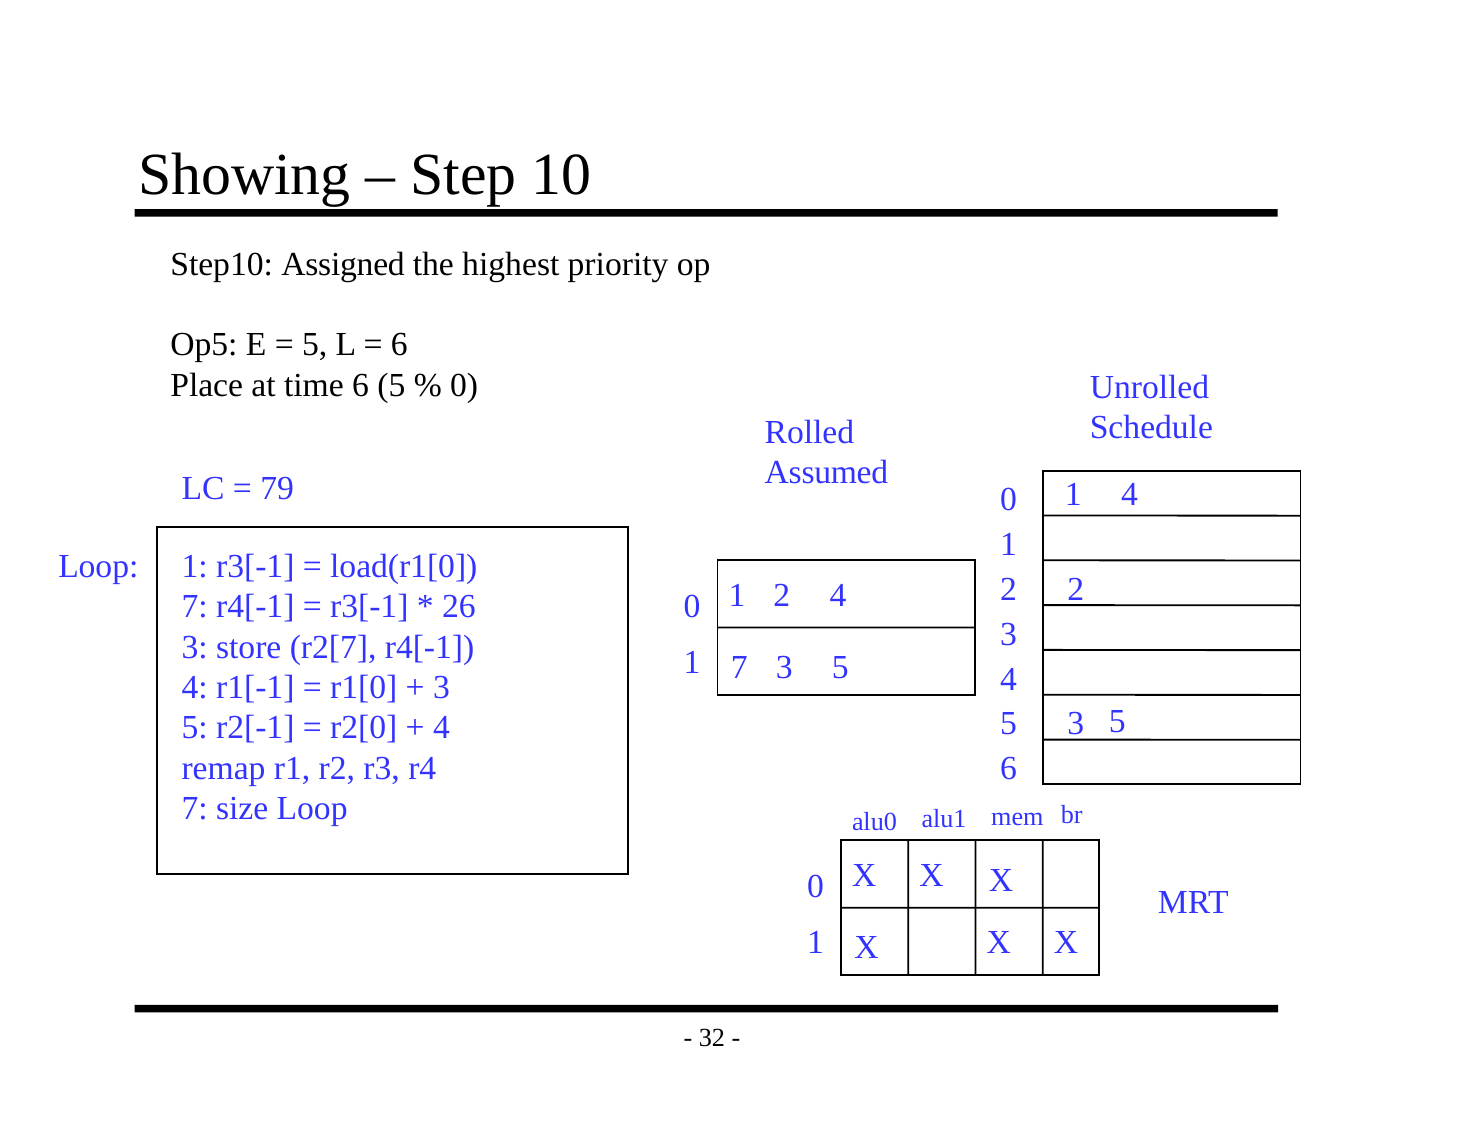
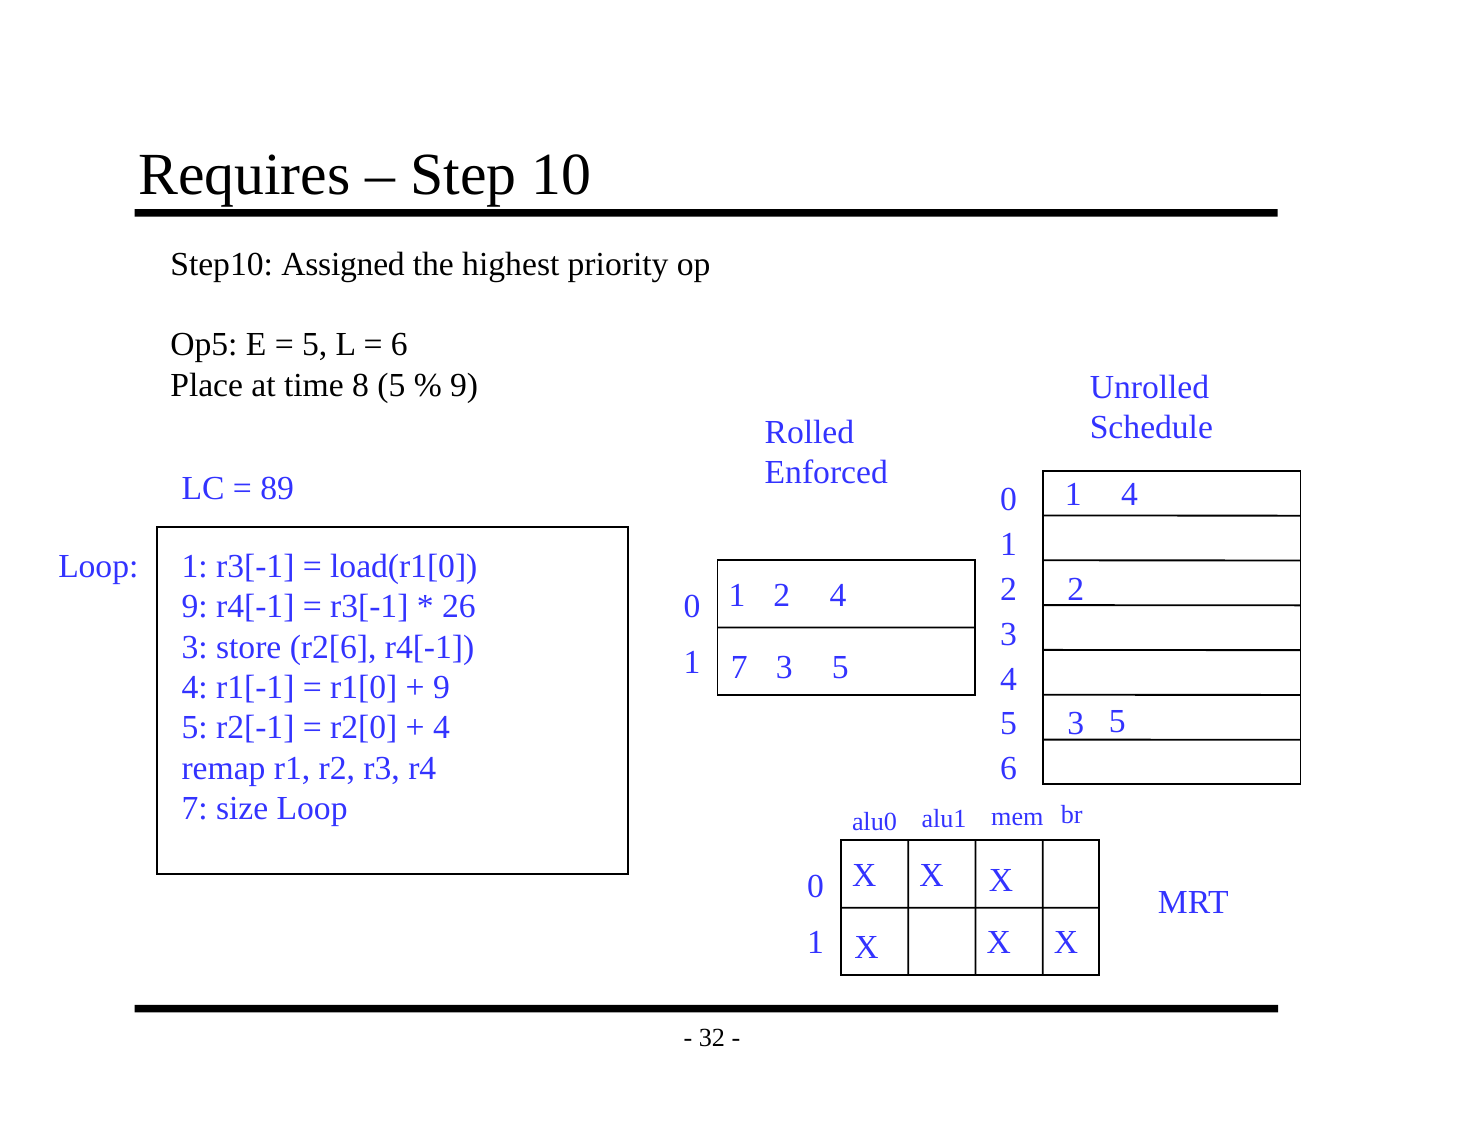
Showing: Showing -> Requires (244, 175)
time 6: 6 -> 8 (361, 385)
0: 0 -> 9 (464, 385)
Assumed: Assumed -> Enforced (826, 473)
79: 79 -> 89 (277, 488)
7: 7 -> 9 (195, 607)
r2[7: r2[7 -> r2[6 (333, 648)
3: 3 -> 9 (442, 688)
